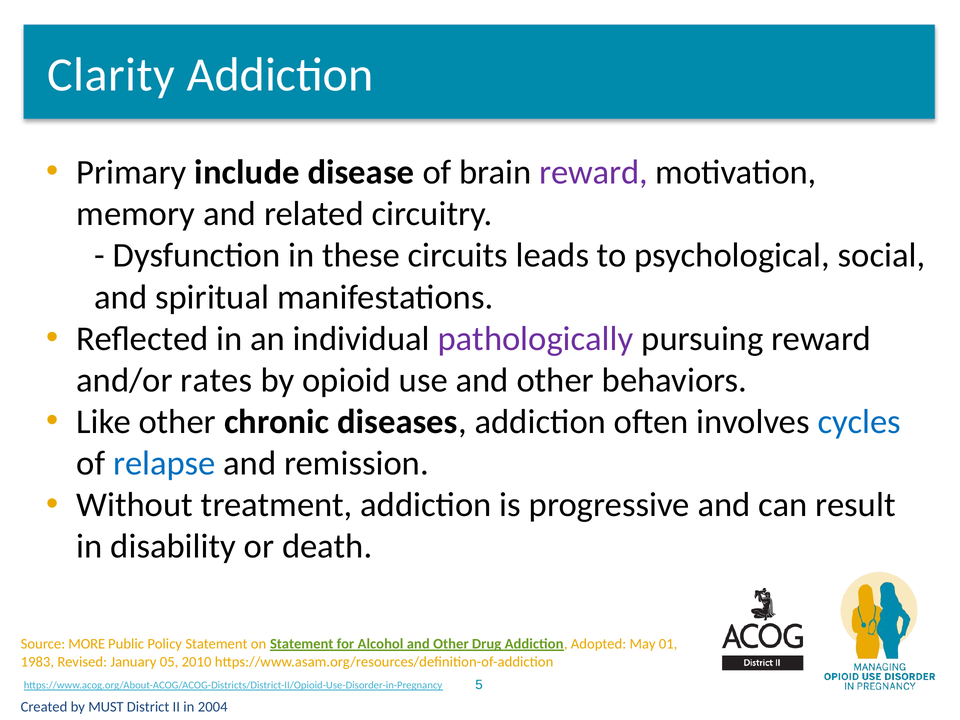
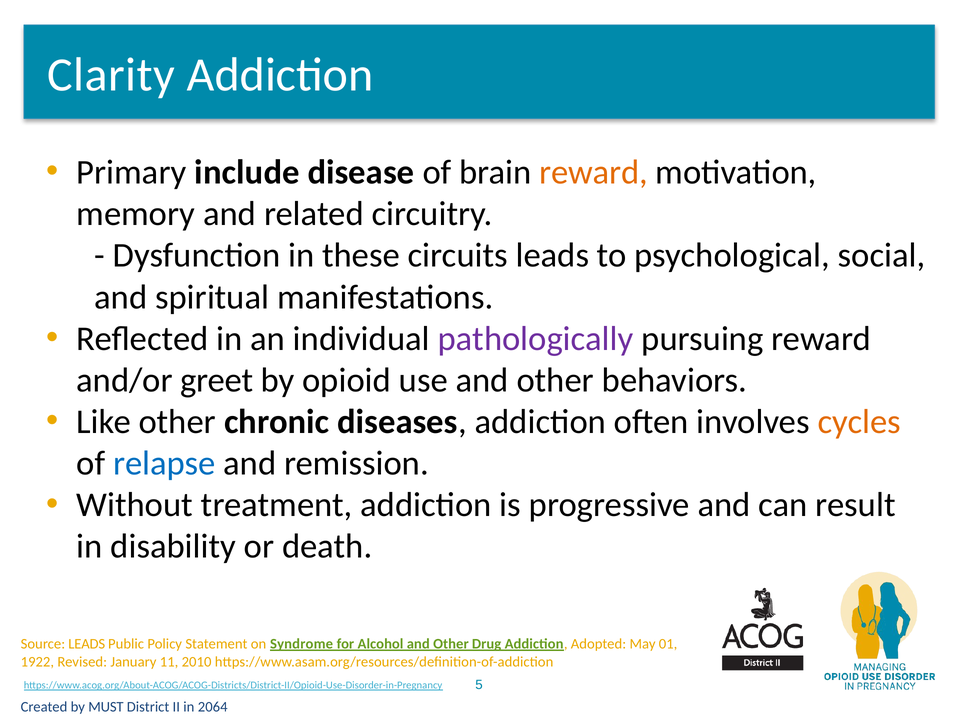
reward colour: purple -> orange (594, 172)
rates: rates -> greet (217, 380)
cycles colour: blue -> orange (859, 422)
Source MORE: MORE -> LEADS (87, 644)
on Statement: Statement -> Syndrome (302, 644)
1983: 1983 -> 1922 (37, 662)
05: 05 -> 11 (169, 662)
2004: 2004 -> 2064 (213, 707)
